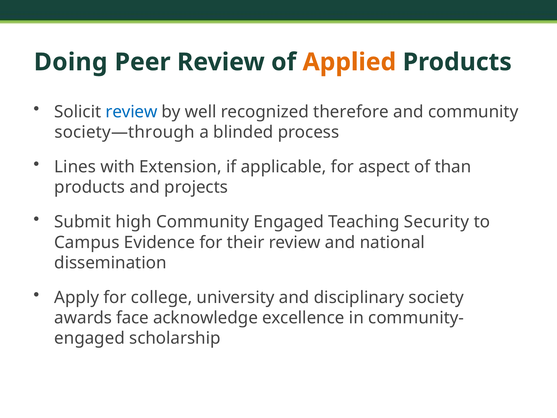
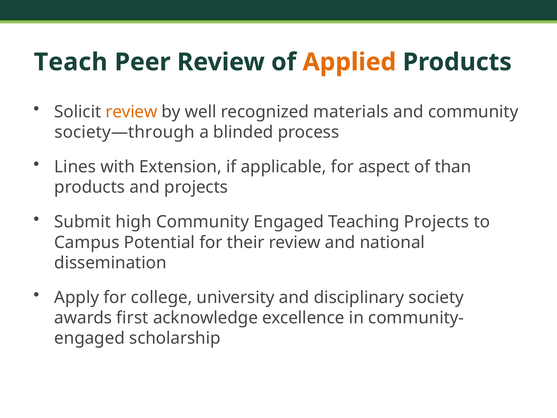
Doing: Doing -> Teach (71, 62)
review colour: blue -> orange (132, 112)
therefore: therefore -> materials (351, 112)
Teaching Security: Security -> Projects (437, 222)
Evidence: Evidence -> Potential (159, 242)
face: face -> first (132, 318)
